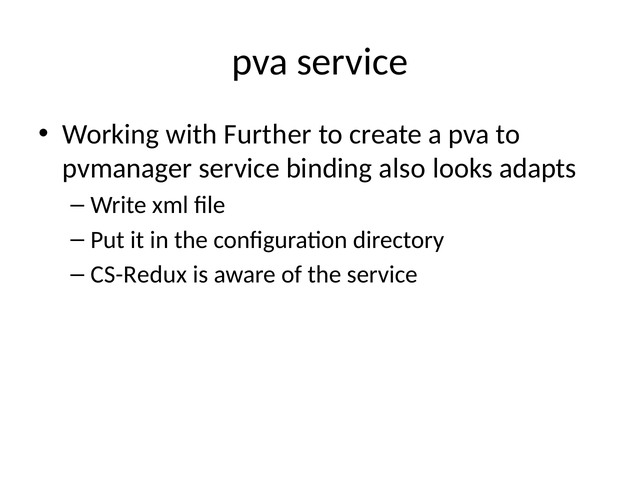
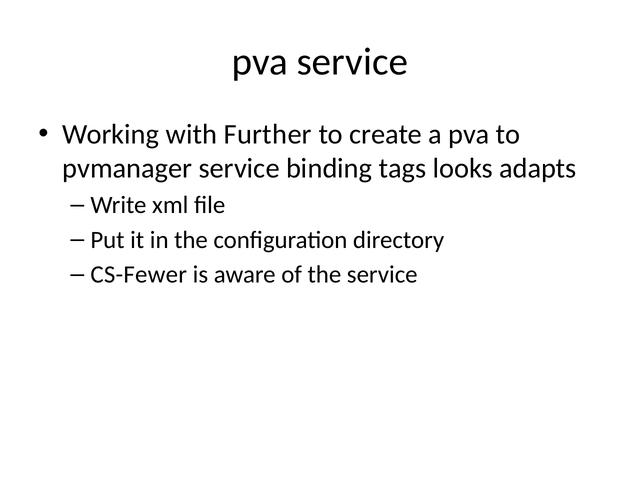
also: also -> tags (403, 168)
CS-Redux: CS-Redux -> CS-Fewer (139, 275)
